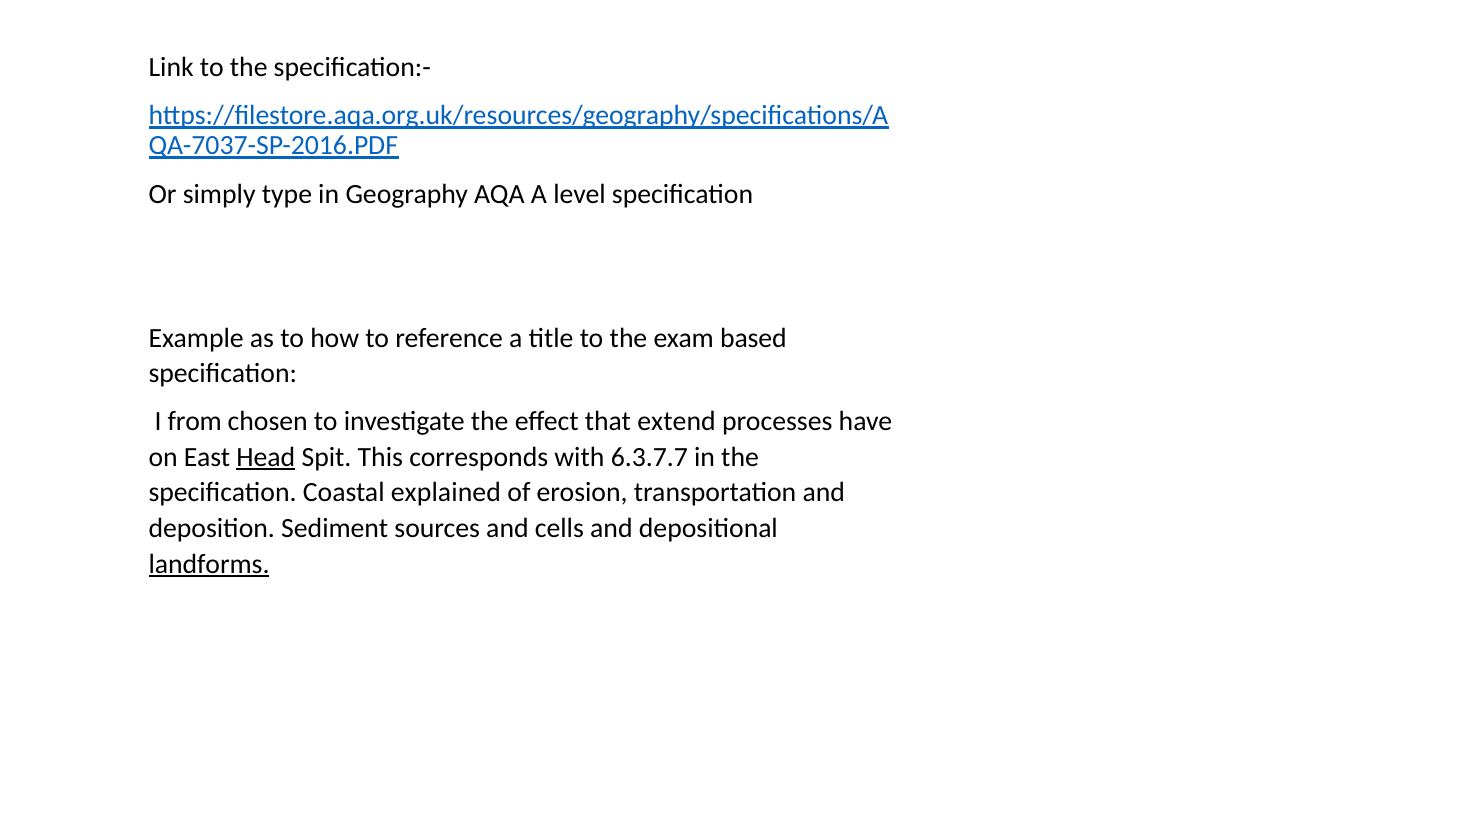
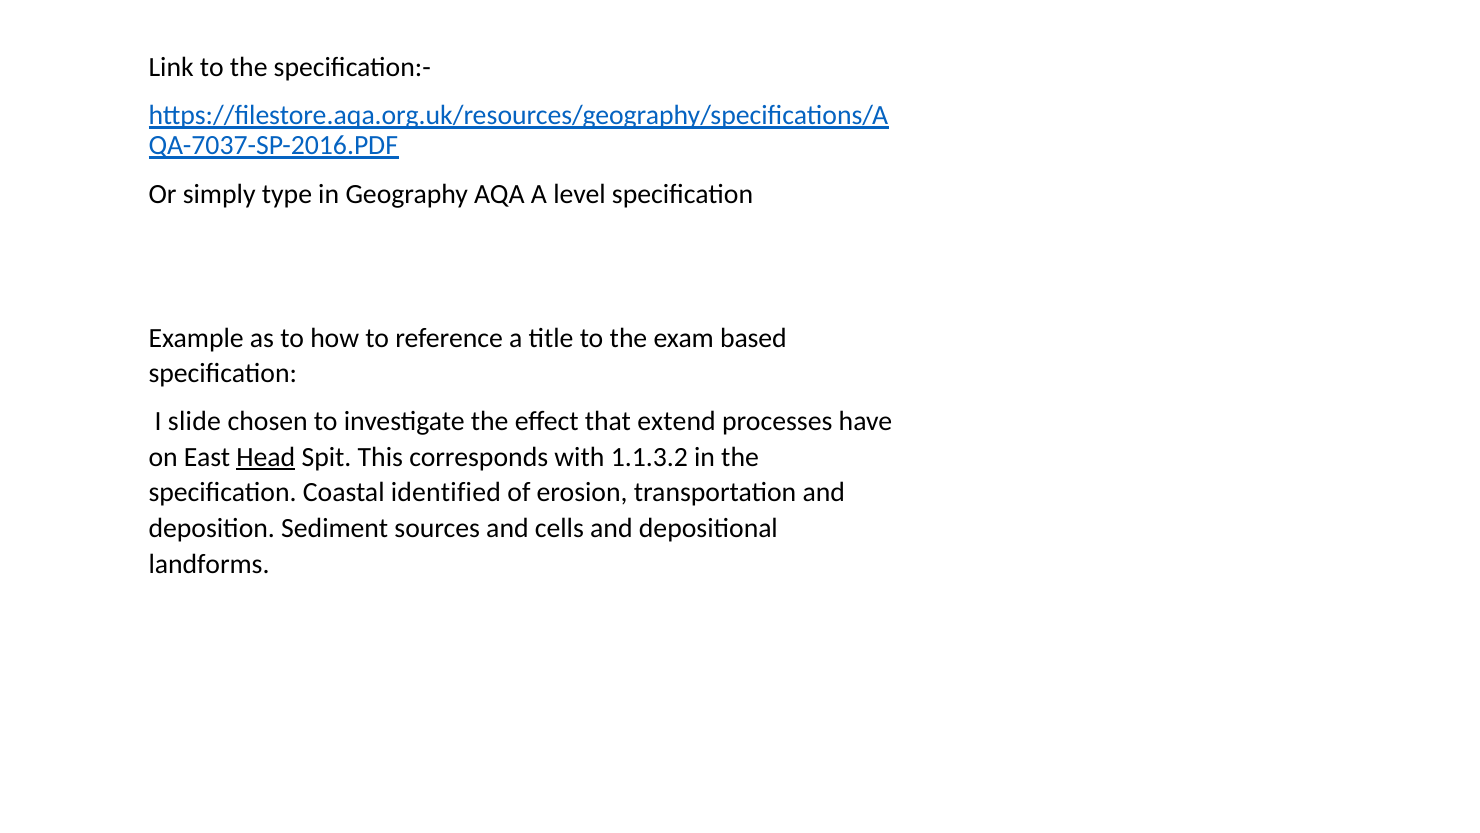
from: from -> slide (194, 421)
6.3.7.7: 6.3.7.7 -> 1.1.3.2 (649, 457)
explained: explained -> identified (446, 493)
landforms underline: present -> none (209, 564)
